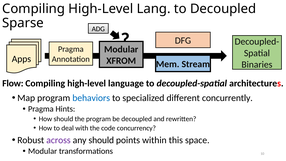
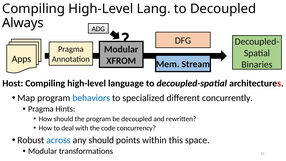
Sparse: Sparse -> Always (23, 23)
Flow: Flow -> Host (13, 83)
across colour: purple -> blue (58, 140)
